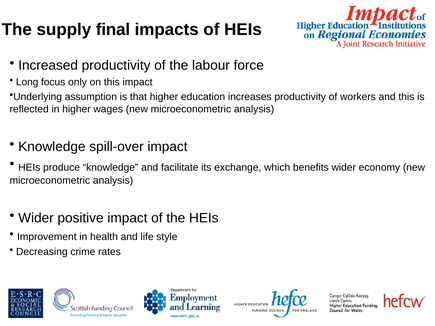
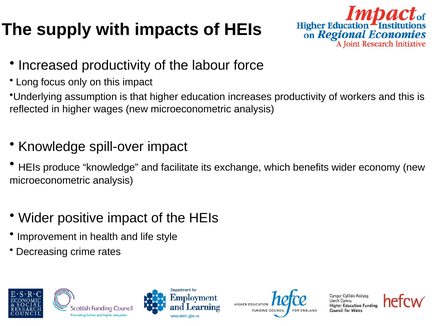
final: final -> with (113, 29)
